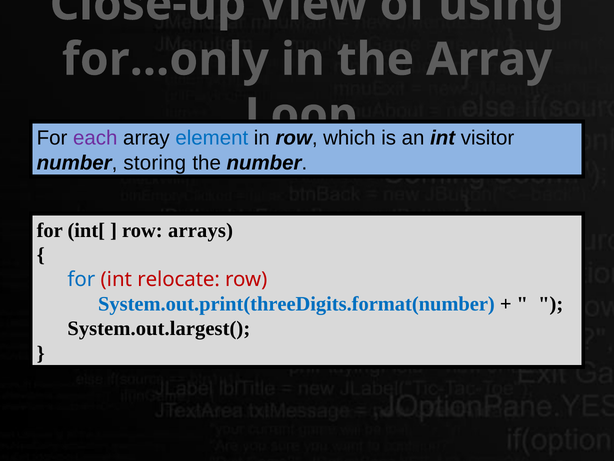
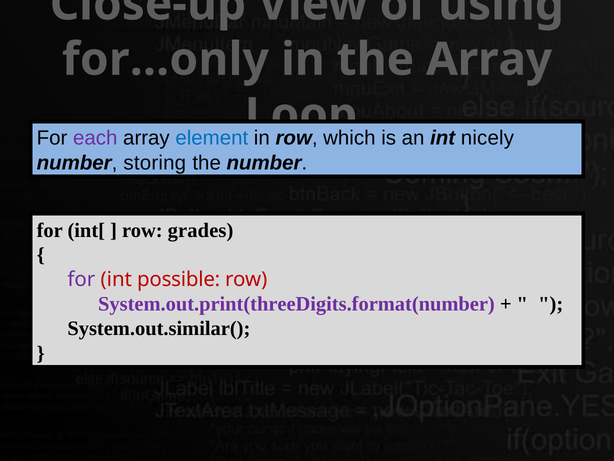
visitor: visitor -> nicely (487, 138)
arrays: arrays -> grades (201, 230)
for colour: blue -> purple (81, 279)
relocate: relocate -> possible (179, 279)
System.out.print(threeDigits.format(number colour: blue -> purple (296, 304)
System.out.largest(: System.out.largest( -> System.out.similar( (159, 328)
